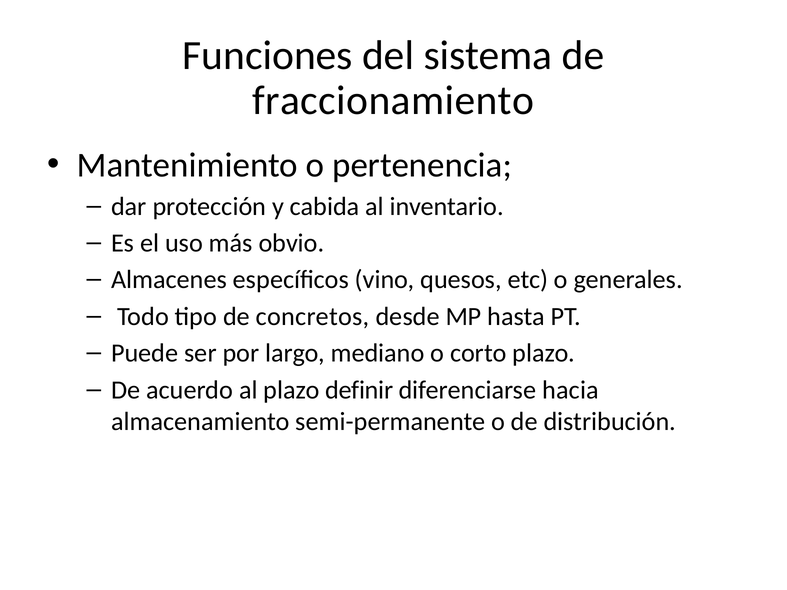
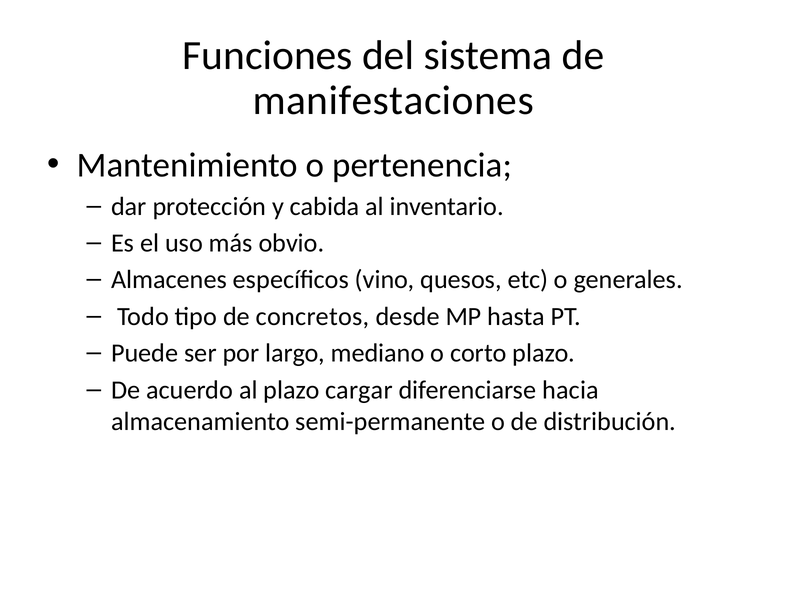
fraccionamiento: fraccionamiento -> manifestaciones (393, 101)
definir: definir -> cargar (359, 390)
